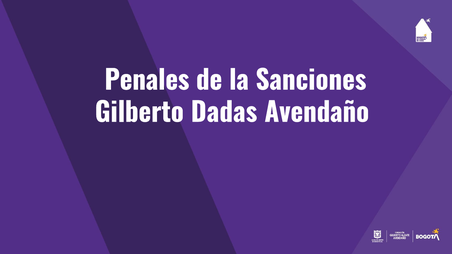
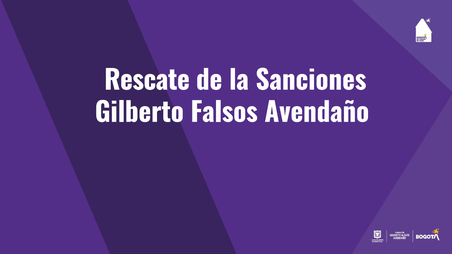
Penales: Penales -> Rescate (147, 81)
Dadas: Dadas -> Falsos (224, 113)
